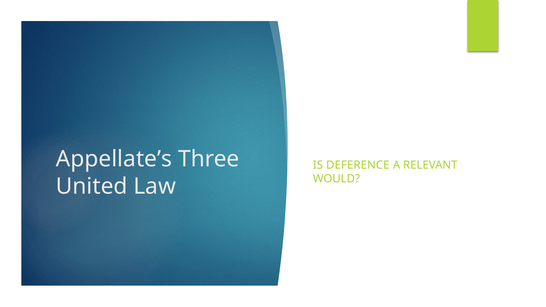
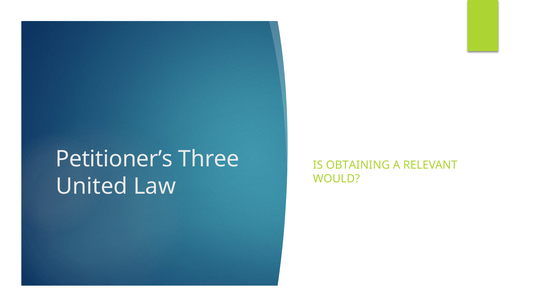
Appellate’s: Appellate’s -> Petitioner’s (114, 159)
DEFERENCE: DEFERENCE -> OBTAINING (358, 165)
